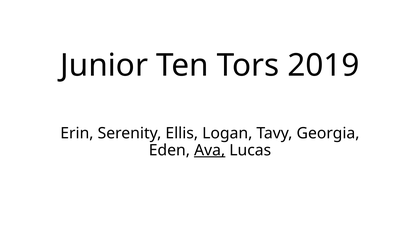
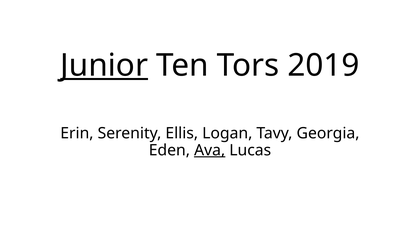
Junior underline: none -> present (104, 66)
